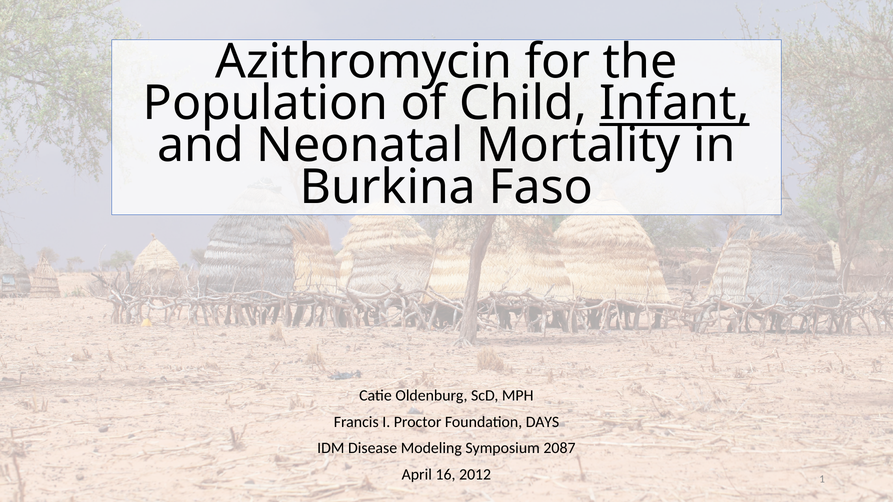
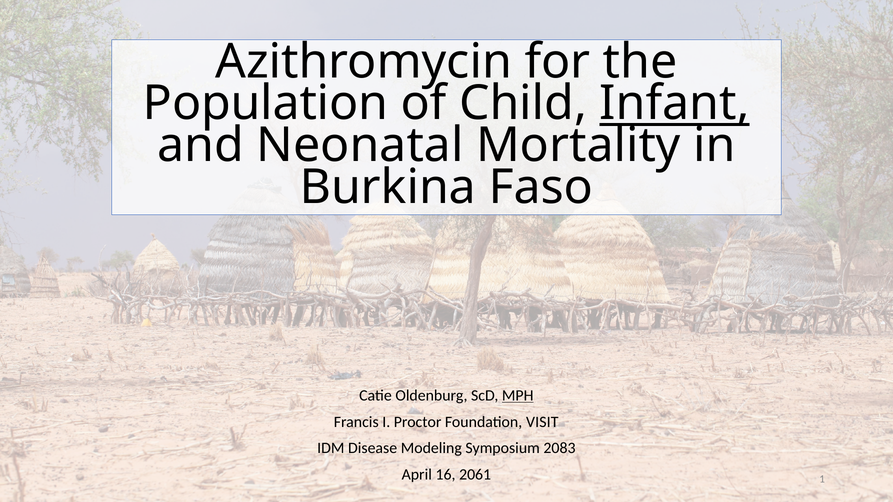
MPH underline: none -> present (518, 396)
DAYS: DAYS -> VISIT (542, 422)
2087: 2087 -> 2083 (559, 448)
2012: 2012 -> 2061 (475, 475)
